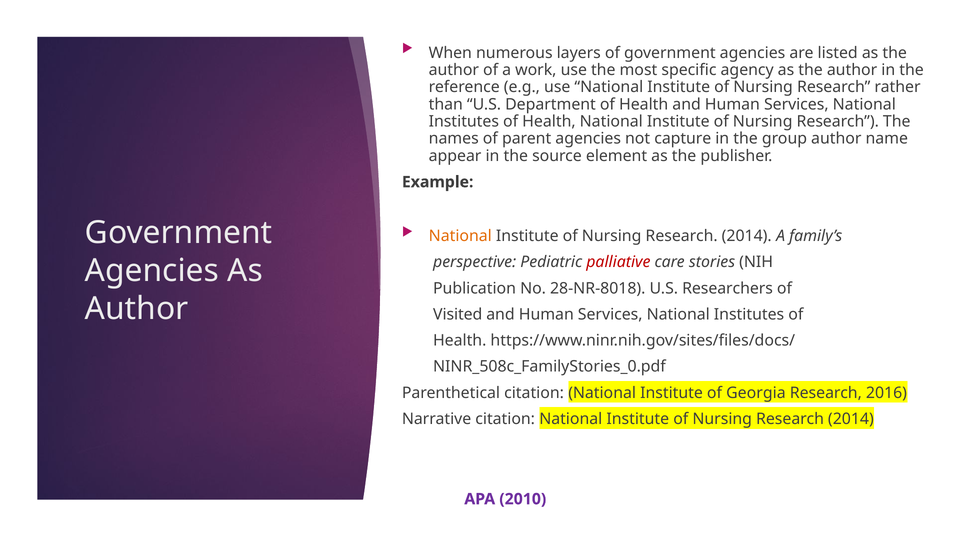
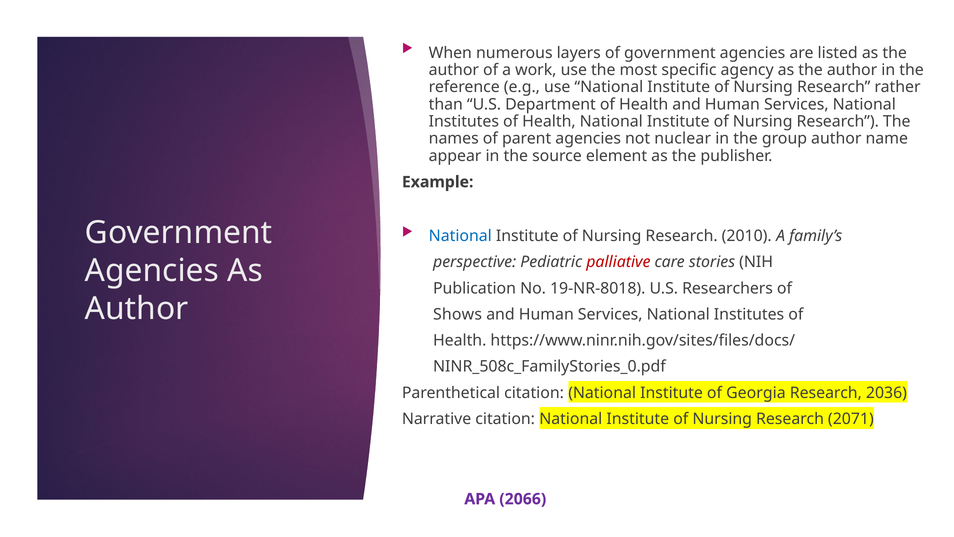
capture: capture -> nuclear (683, 139)
National colour: orange -> blue (460, 236)
2014: 2014 -> 2010 (747, 236)
28-NR-8018: 28-NR-8018 -> 19-NR-8018 (598, 288)
Visited: Visited -> Shows (458, 314)
2016: 2016 -> 2036 (886, 392)
2014: 2014 -> 2071 (851, 419)
2010: 2010 -> 2066 (523, 499)
